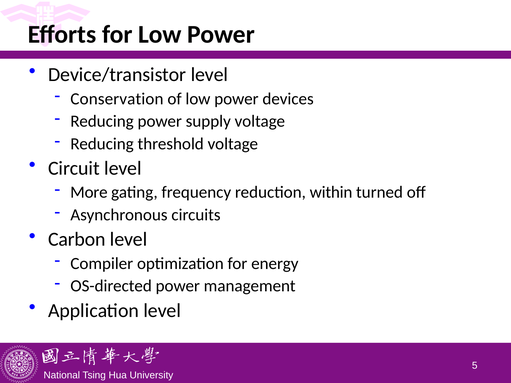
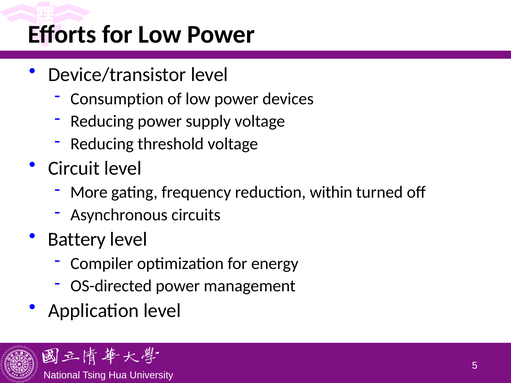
Conservation: Conservation -> Consumption (117, 99)
Carbon: Carbon -> Battery (77, 240)
